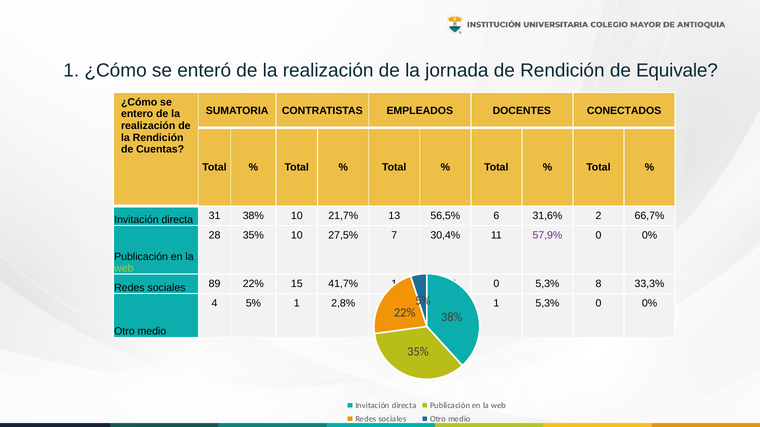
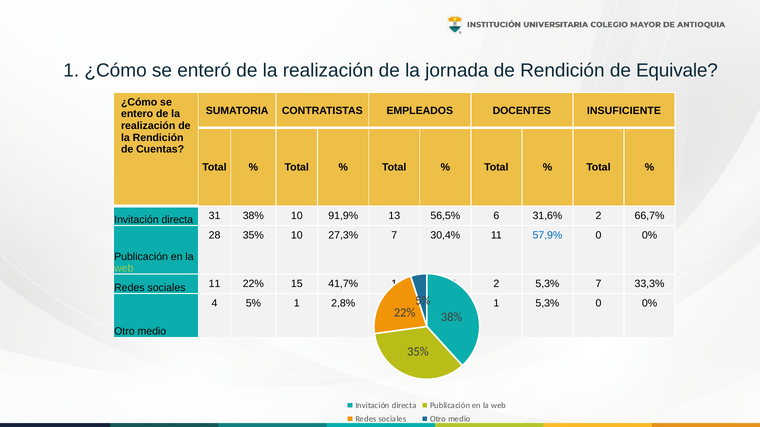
CONECTADOS: CONECTADOS -> INSUFICIENTE (624, 111)
21,7%: 21,7% -> 91,9% (343, 216)
27,5%: 27,5% -> 27,3% (343, 235)
57,9% colour: purple -> blue (547, 235)
sociales 89: 89 -> 11 (215, 284)
0: 0 -> 2 (496, 284)
5,3% 8: 8 -> 7 (598, 284)
